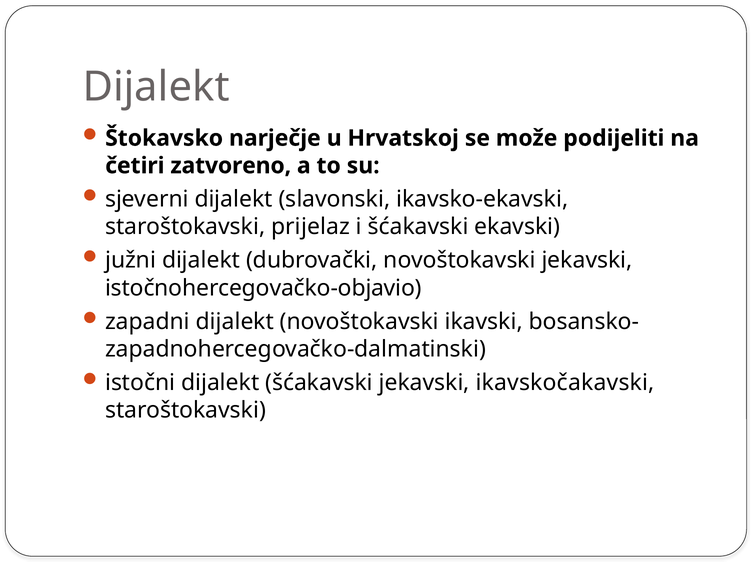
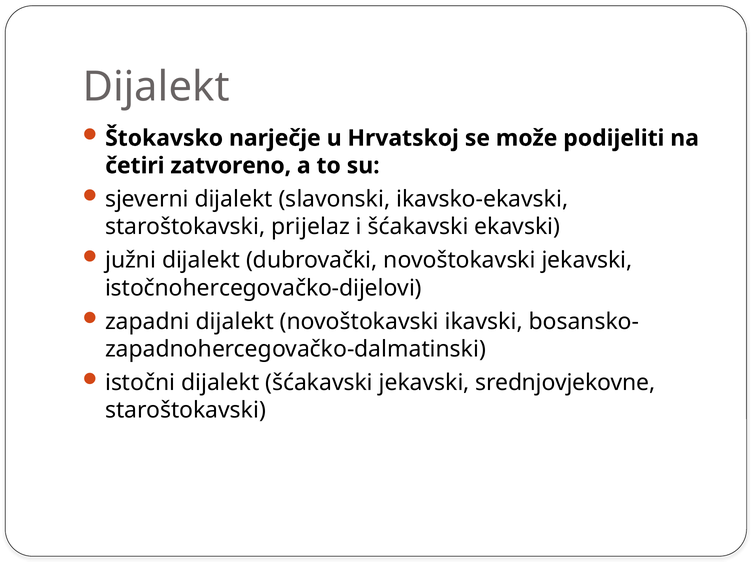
istočnohercegovačko-objavio: istočnohercegovačko-objavio -> istočnohercegovačko-dijelovi (263, 288)
ikavskočakavski: ikavskočakavski -> srednjovjekovne (565, 383)
